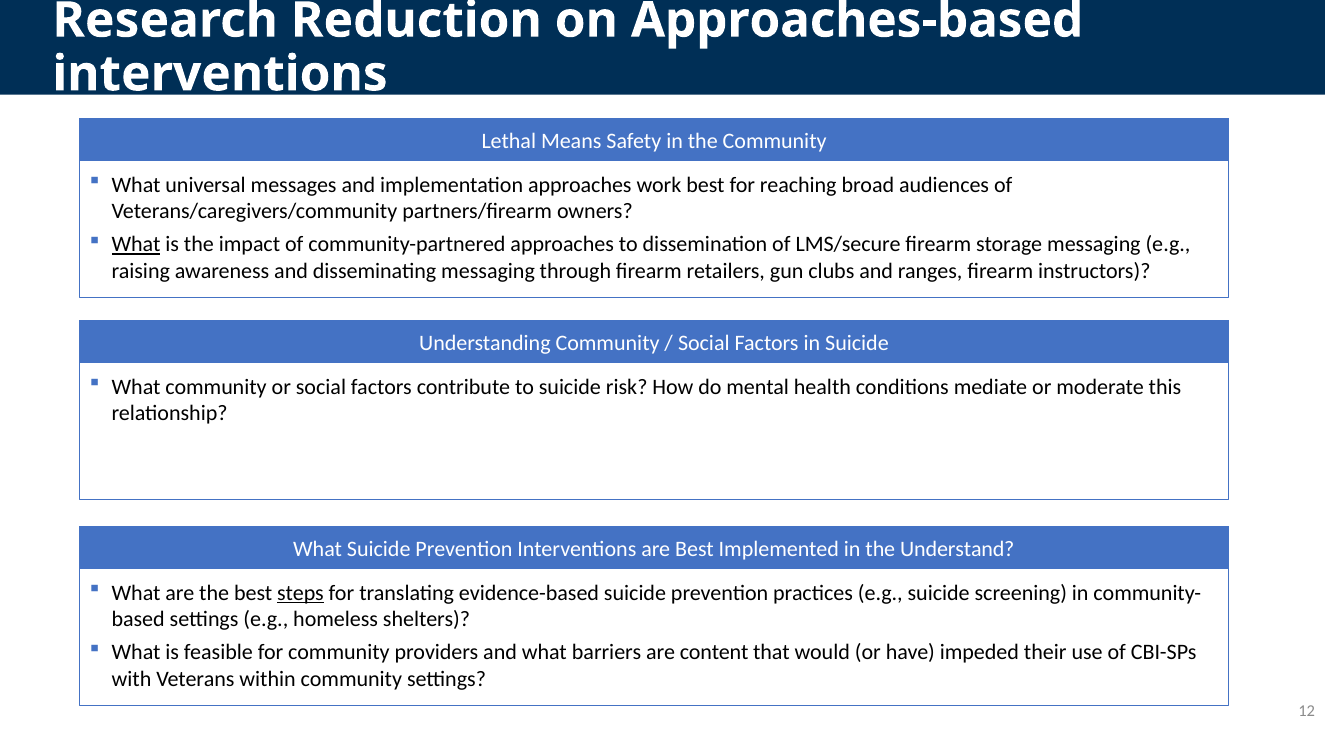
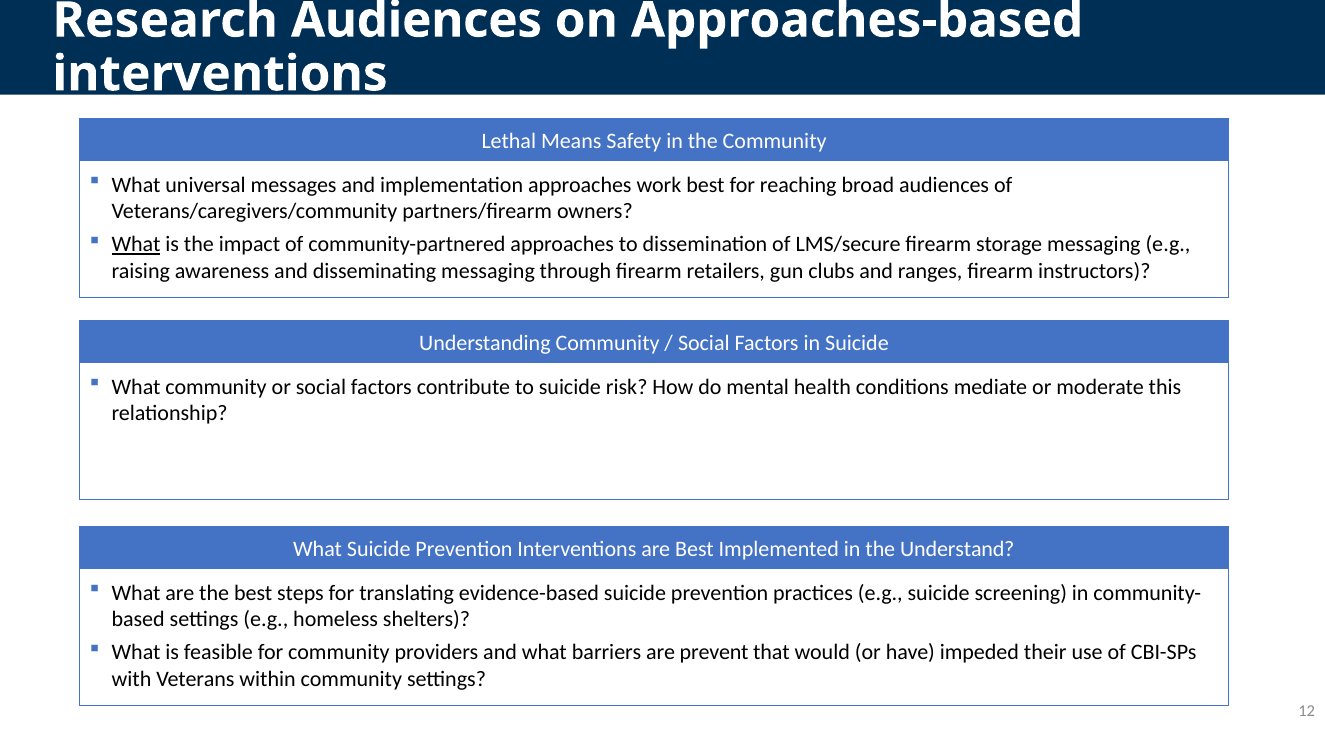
Research Reduction: Reduction -> Audiences (417, 20)
steps underline: present -> none (301, 593)
content: content -> prevent (714, 653)
